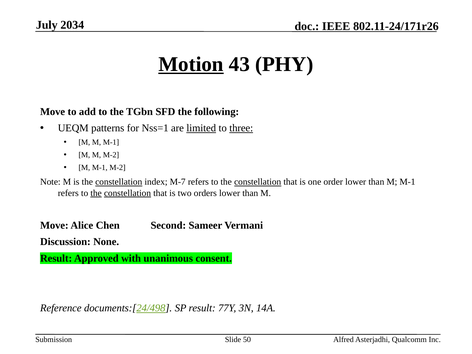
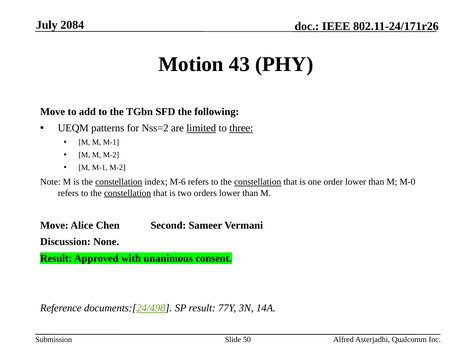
2034: 2034 -> 2084 (72, 25)
Motion underline: present -> none (191, 64)
Nss=1: Nss=1 -> Nss=2 (155, 128)
M-7: M-7 -> M-6 (178, 182)
than M M-1: M-1 -> M-0 (407, 182)
the underline: present -> none (96, 193)
